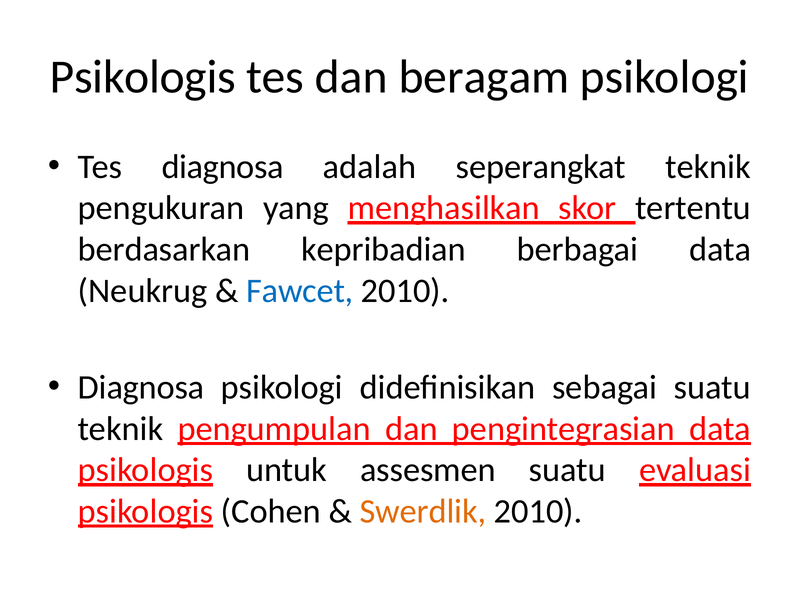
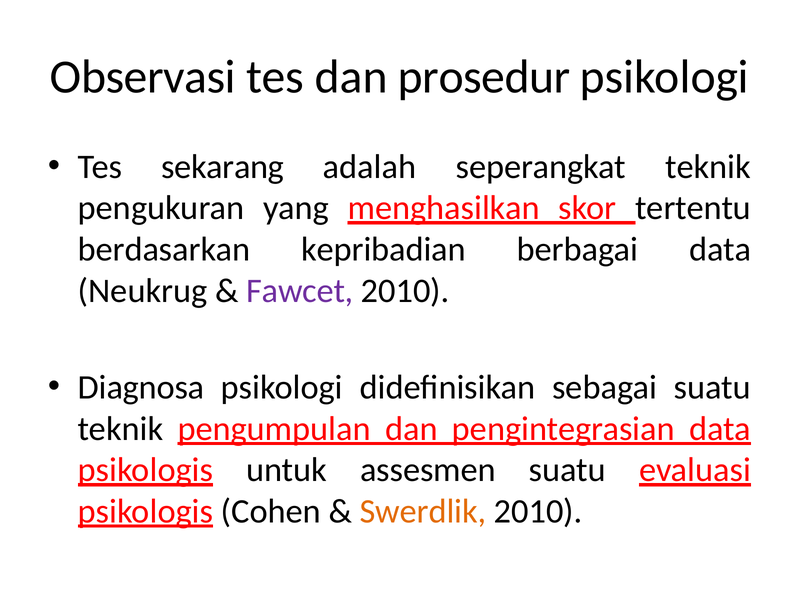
Psikologis: Psikologis -> Observasi (143, 77)
beragam: beragam -> prosedur (484, 77)
Tes diagnosa: diagnosa -> sekarang (223, 167)
Fawcet colour: blue -> purple (300, 291)
